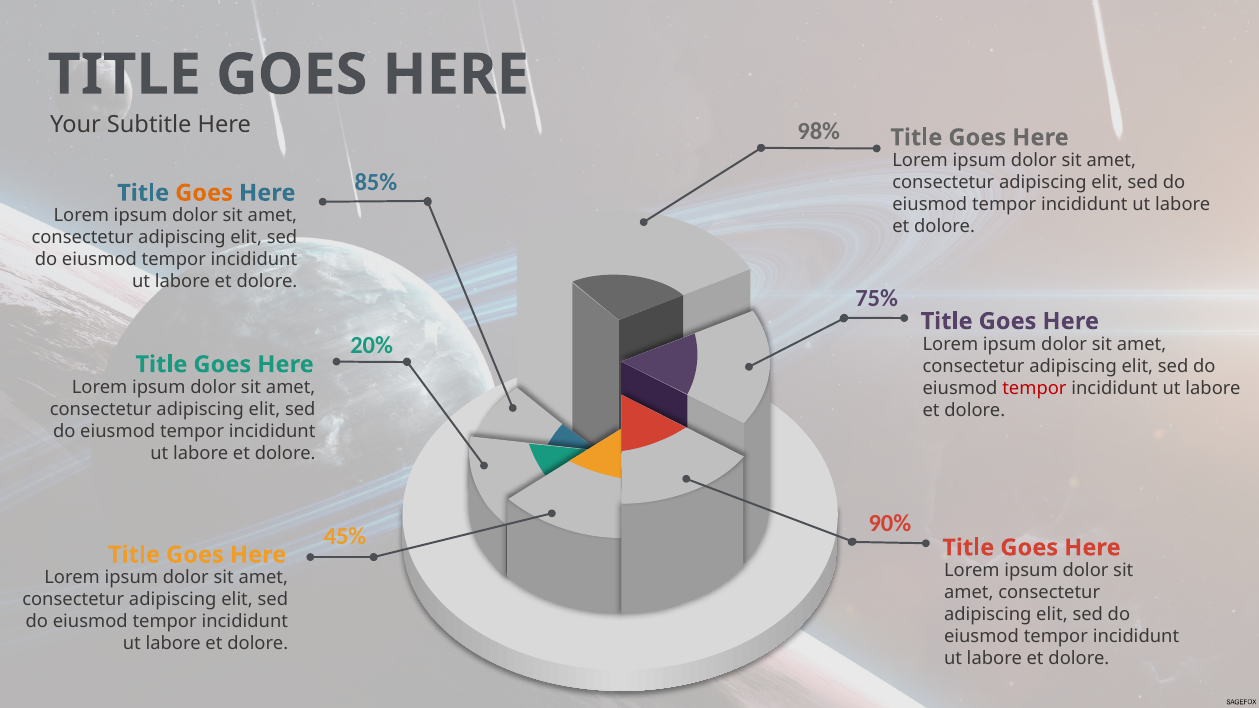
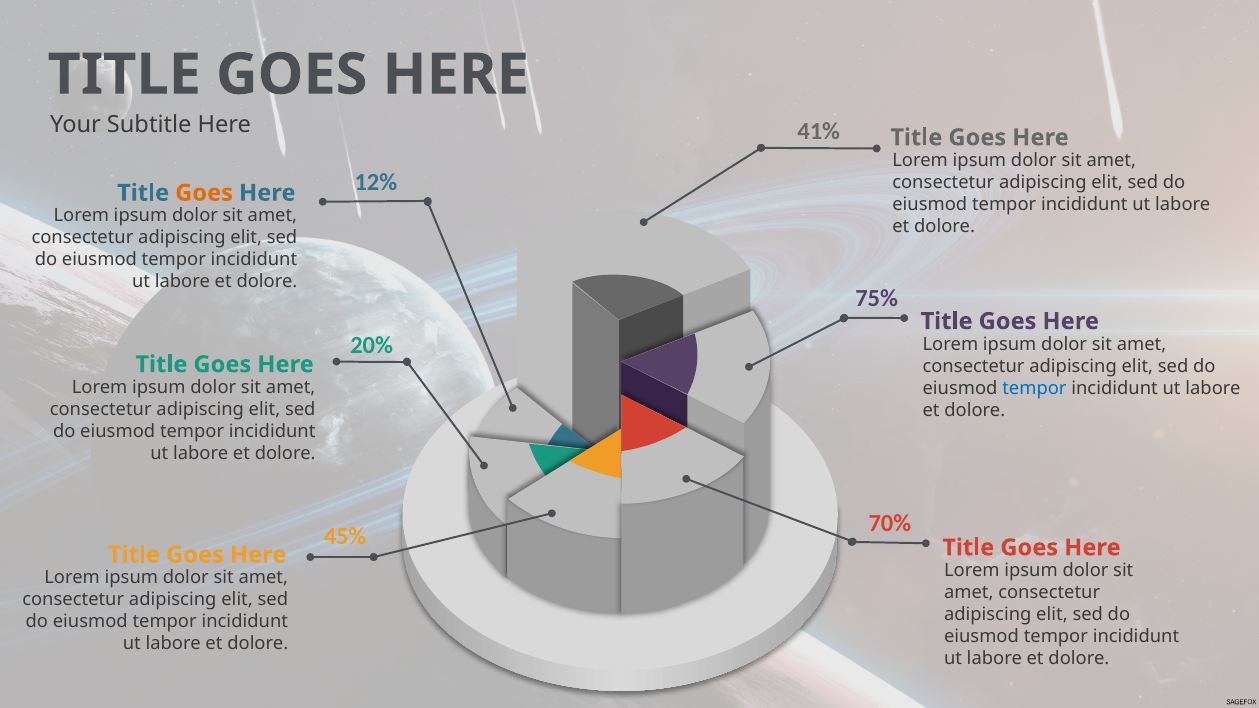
98%: 98% -> 41% (819, 131)
85%: 85% -> 12% (376, 182)
tempor colour: red -> blue (1034, 388)
90%: 90% -> 70% (890, 524)
